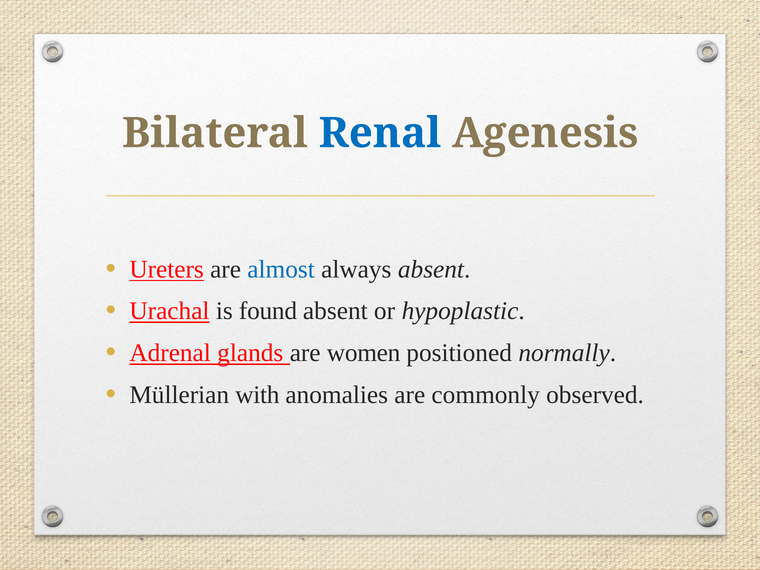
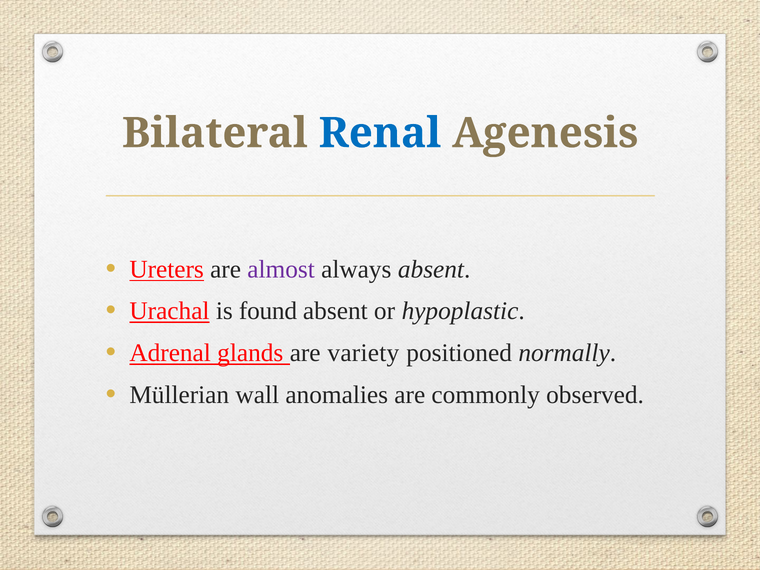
almost colour: blue -> purple (281, 269)
women: women -> variety (363, 353)
with: with -> wall (257, 395)
